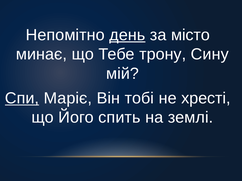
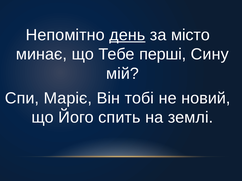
трону: трону -> перші (163, 54)
Спи underline: present -> none (22, 98)
хресті: хресті -> новий (206, 98)
